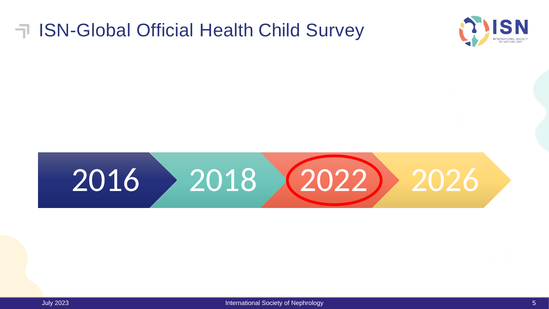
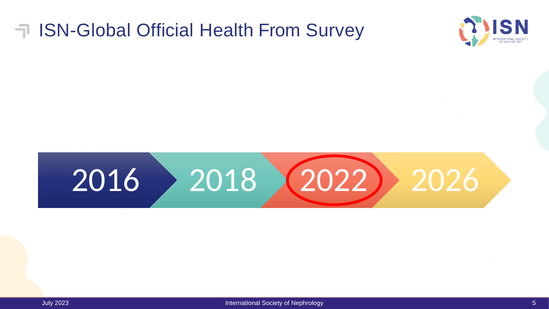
Child: Child -> From (279, 31)
